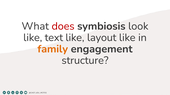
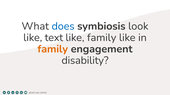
does colour: red -> blue (63, 26)
like layout: layout -> family (102, 38)
structure: structure -> disability (85, 61)
